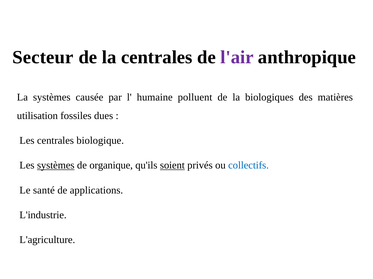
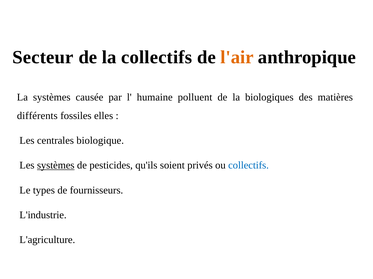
la centrales: centrales -> collectifs (157, 57)
l'air colour: purple -> orange (237, 57)
utilisation: utilisation -> différents (37, 116)
dues: dues -> elles (104, 116)
organique: organique -> pesticides (111, 166)
soient underline: present -> none (172, 166)
santé: santé -> types (44, 191)
applications: applications -> fournisseurs (96, 191)
